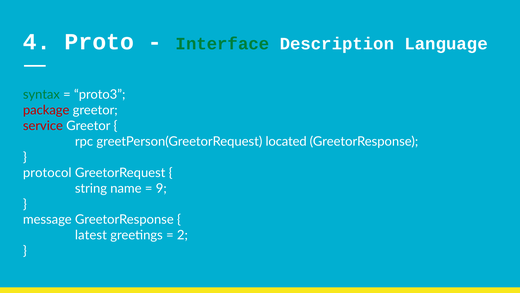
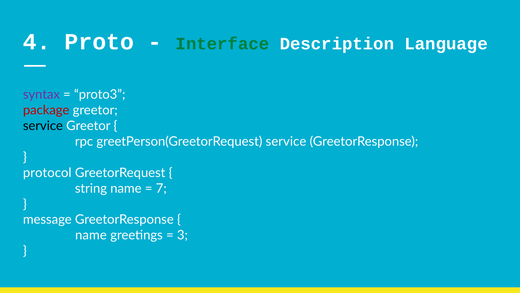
syntax colour: green -> purple (41, 95)
service colour: red -> black (43, 126)
greetPerson(GreetorRequest located: located -> service (286, 141)
9: 9 -> 7 (161, 188)
latest: latest -> name (91, 235)
2: 2 -> 3 (182, 235)
